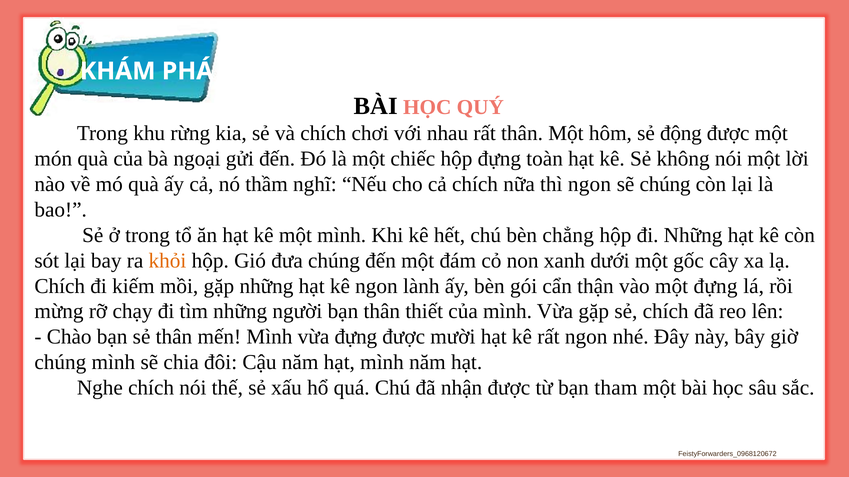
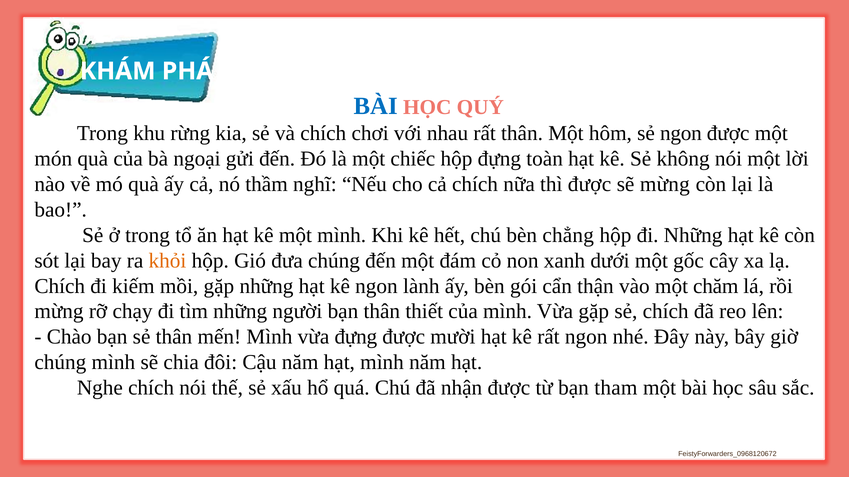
BÀI colour: black -> blue (376, 106)
sẻ động: động -> ngon (681, 134)
thì ngon: ngon -> được (589, 184)
sẽ chúng: chúng -> mừng (665, 184)
một đựng: đựng -> chăm (716, 286)
